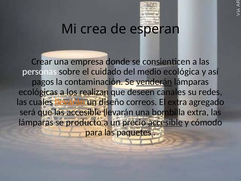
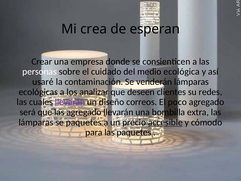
pagos: pagos -> usaré (43, 82)
venderán underline: present -> none (154, 82)
realizan: realizan -> analizar (94, 92)
canales: canales -> clientes (171, 92)
llevarán colour: orange -> purple (70, 102)
El extra: extra -> poco (177, 102)
las accesible: accesible -> agregado (84, 112)
se producto: producto -> paquetes (84, 122)
